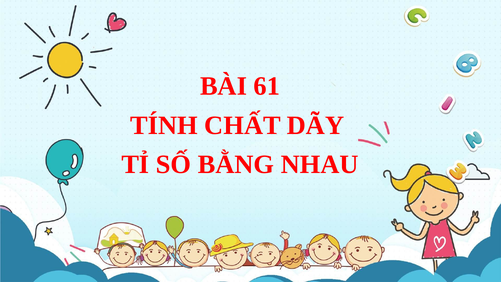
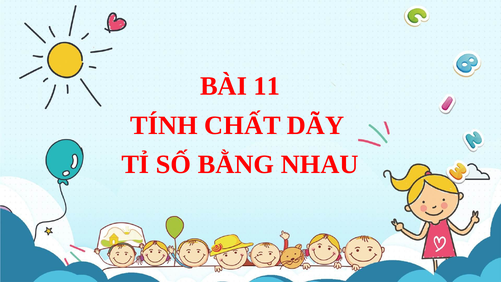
61: 61 -> 11 (267, 86)
